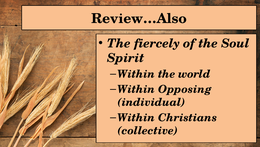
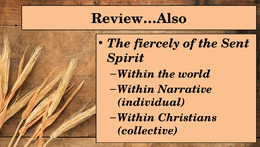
Soul: Soul -> Sent (235, 43)
Opposing: Opposing -> Narrative (185, 89)
